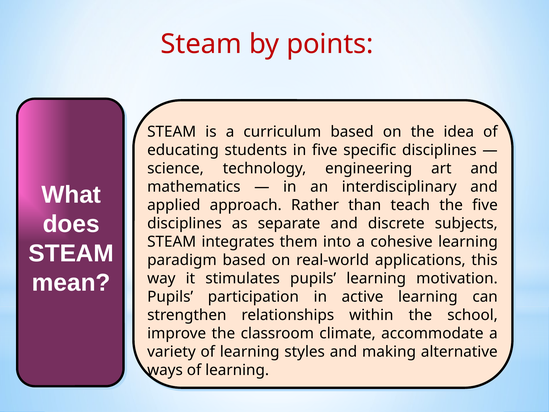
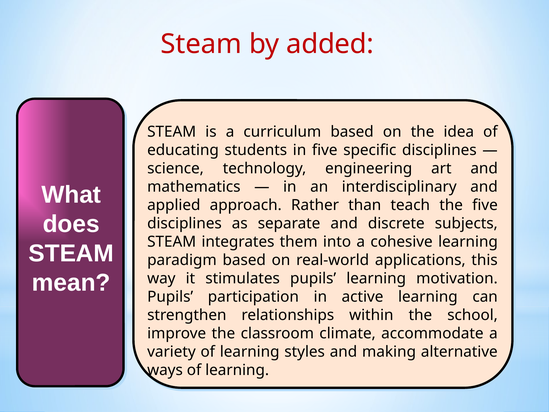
points: points -> added (330, 44)
